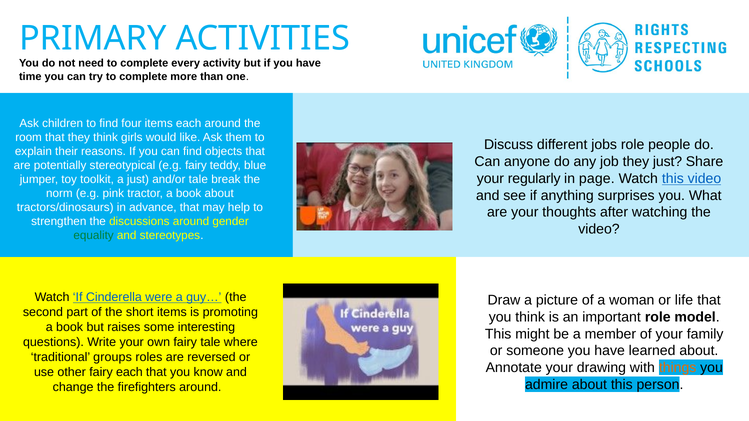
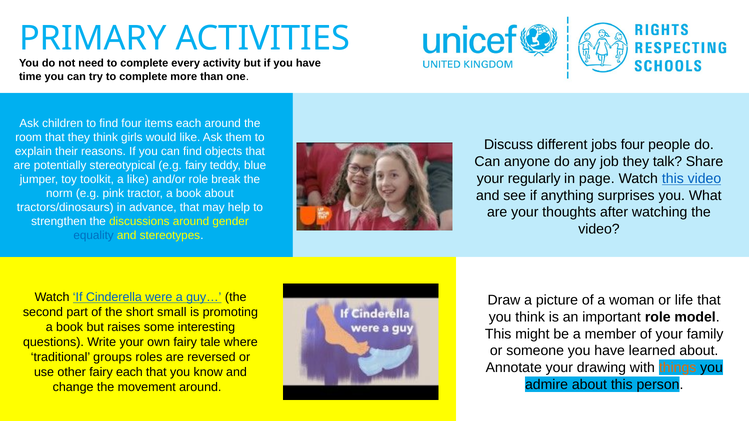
jobs role: role -> four (633, 145)
they just: just -> talk (668, 162)
a just: just -> like (138, 180)
and/or tale: tale -> role (198, 180)
equality colour: green -> blue (94, 236)
short items: items -> small (172, 312)
firefighters: firefighters -> movement (147, 387)
